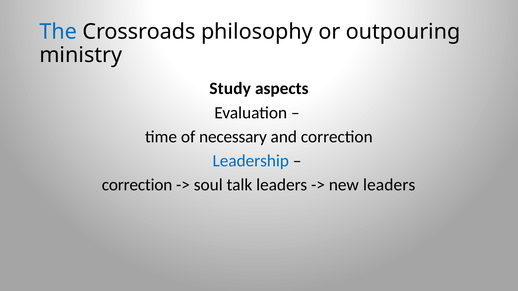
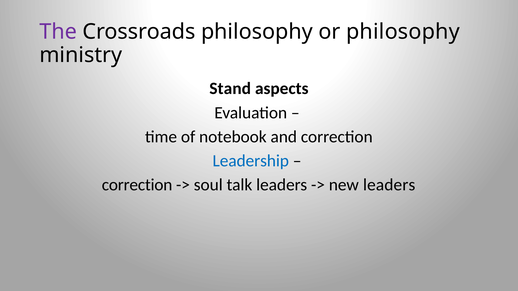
The colour: blue -> purple (58, 32)
or outpouring: outpouring -> philosophy (403, 32)
Study: Study -> Stand (230, 89)
necessary: necessary -> notebook (233, 137)
